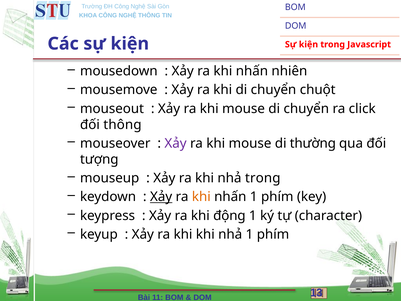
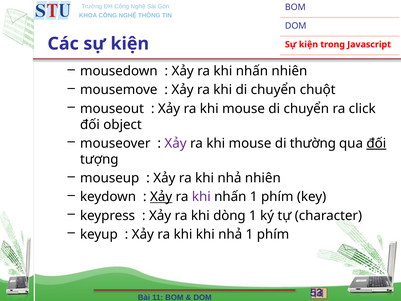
đối thông: thông -> object (123, 125)
đối underline: none -> present (376, 143)
nhả trong: trong -> nhiên (263, 178)
khi colour: orange -> purple (201, 197)
động: động -> dòng (229, 215)
13: 13 -> 53 (316, 293)
